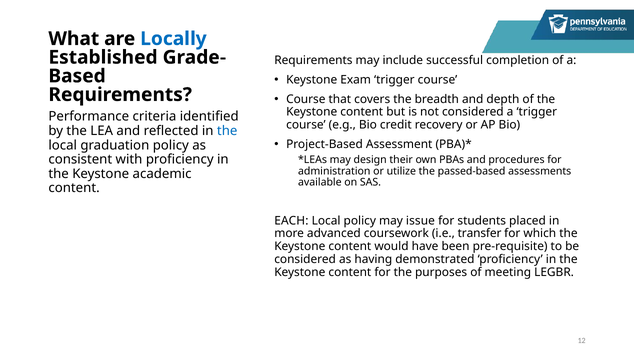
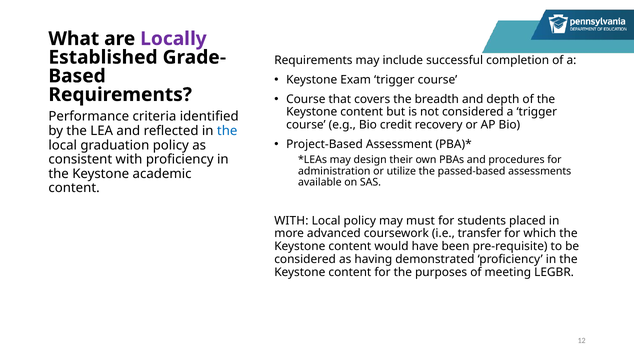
Locally colour: blue -> purple (173, 39)
EACH: EACH -> WITH (291, 220)
issue: issue -> must (420, 220)
